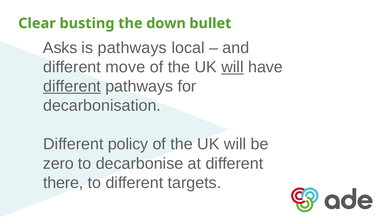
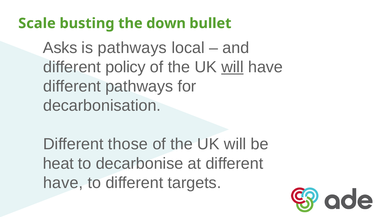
Clear: Clear -> Scale (37, 23)
move: move -> policy (125, 67)
different underline: present -> none (72, 86)
policy: policy -> those (128, 144)
zero: zero -> heat (58, 164)
there: there -> have (63, 183)
